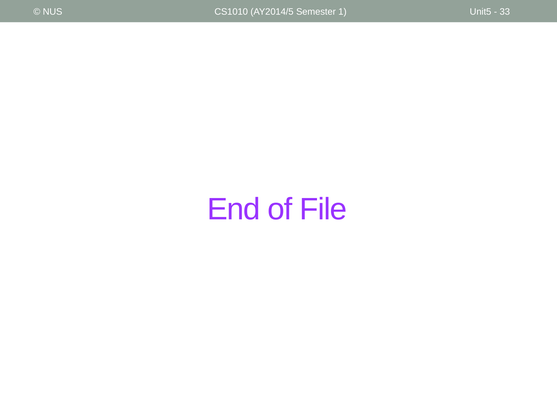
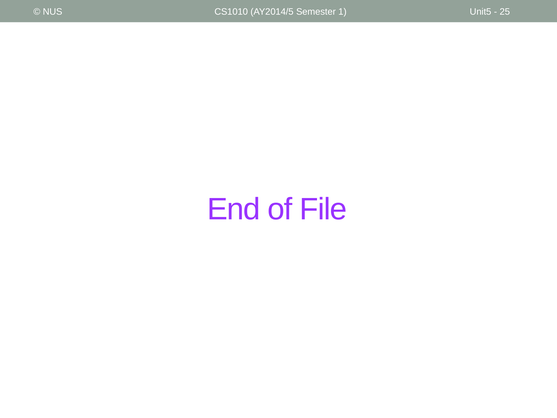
33: 33 -> 25 (505, 12)
